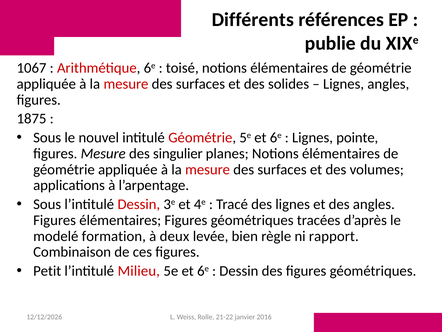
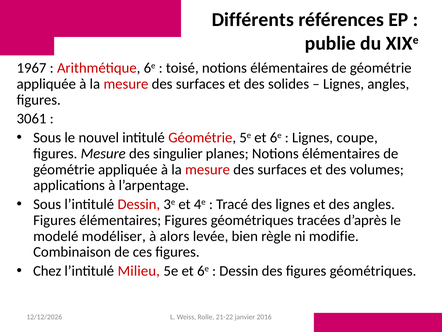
1067: 1067 -> 1967 (32, 68)
1875: 1875 -> 3061 (32, 119)
pointe: pointe -> coupe (357, 137)
formation: formation -> modéliser (114, 236)
deux: deux -> alors (175, 236)
rapport: rapport -> modifie (334, 236)
Petit: Petit -> Chez (47, 271)
